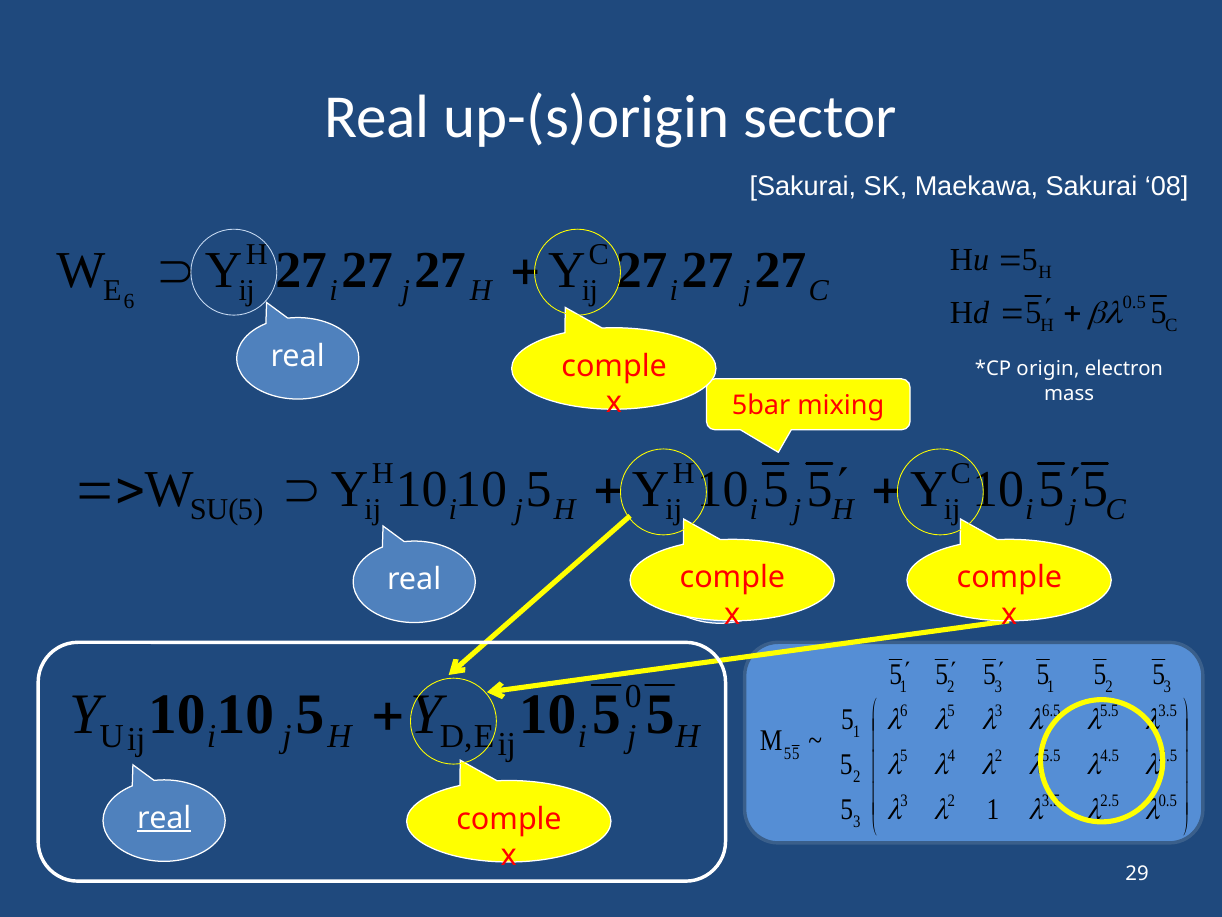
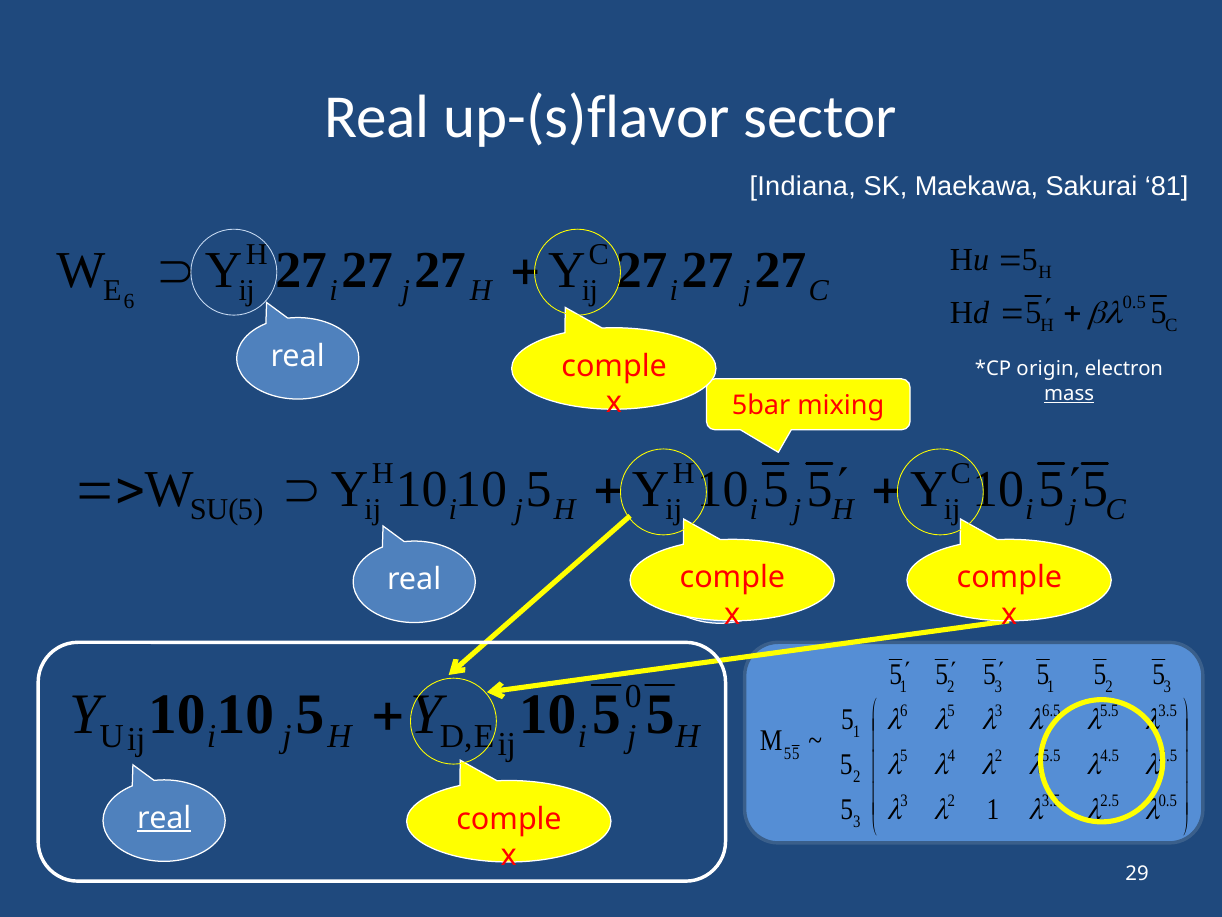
up-(s)origin: up-(s)origin -> up-(s)flavor (587, 117)
Sakurai: Sakurai -> Indiana (803, 186)
08: 08 -> 81 (1167, 186)
mass underline: none -> present (1069, 393)
